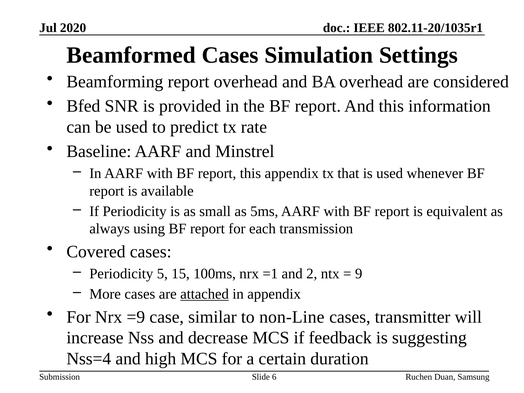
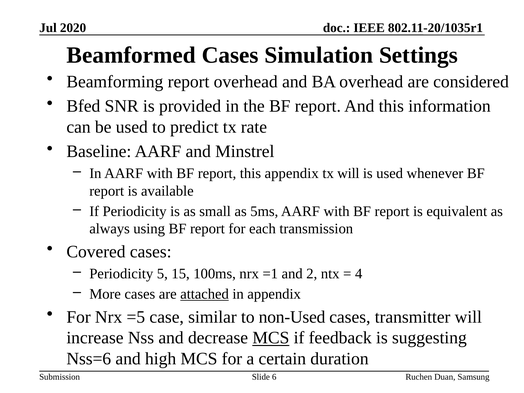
tx that: that -> will (348, 173)
9: 9 -> 4 (359, 274)
=9: =9 -> =5 (136, 317)
non-Line: non-Line -> non-Used (292, 317)
MCS underline: none -> present (271, 338)
Nss=4: Nss=4 -> Nss=6 (89, 359)
